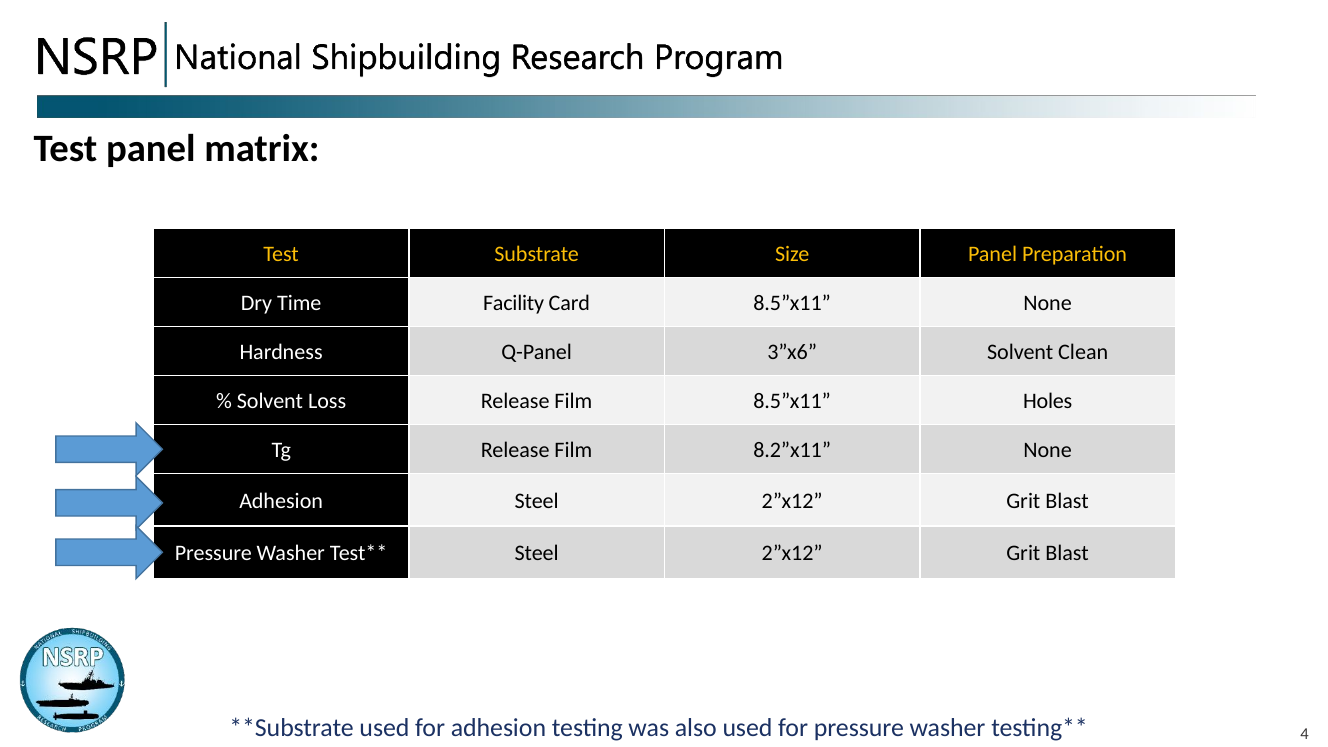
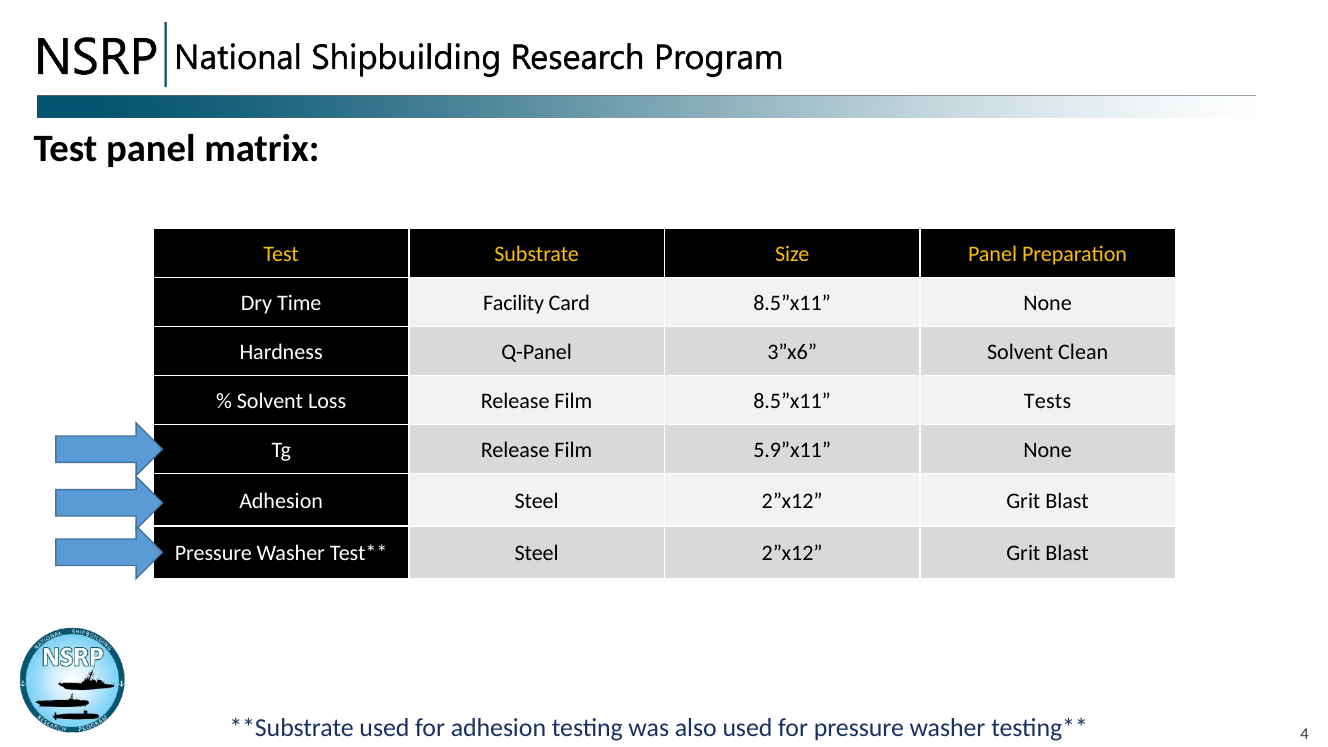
Holes: Holes -> Tests (1048, 401)
8.2”x11: 8.2”x11 -> 5.9”x11 (792, 450)
